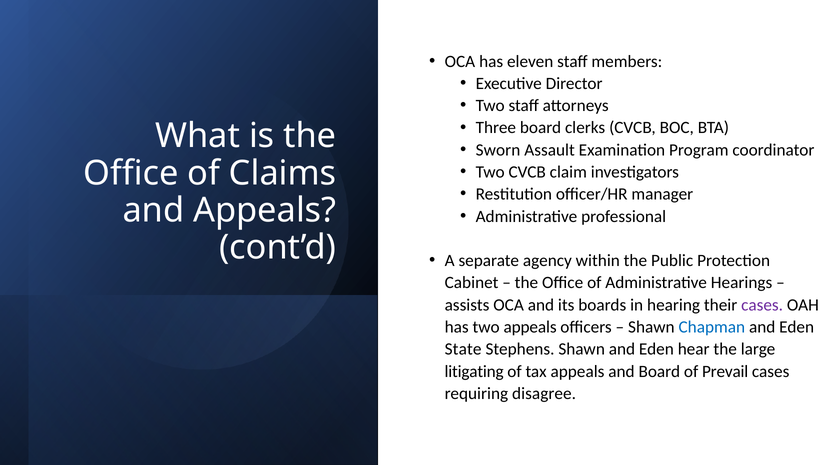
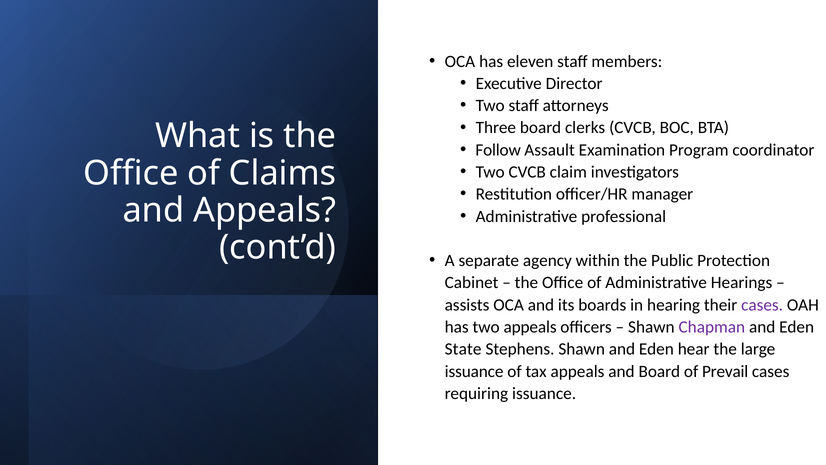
Sworn: Sworn -> Follow (498, 150)
Chapman colour: blue -> purple (712, 327)
litigating: litigating -> issuance (474, 371)
requiring disagree: disagree -> issuance (544, 393)
